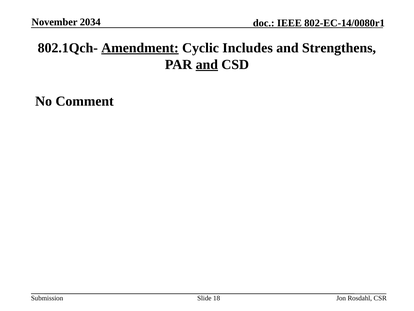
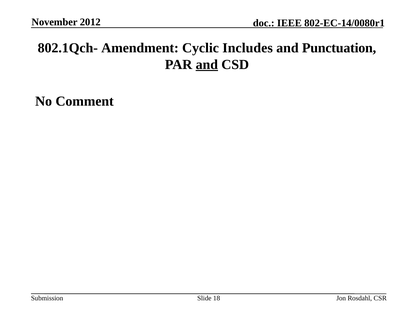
2034: 2034 -> 2012 (90, 22)
Amendment underline: present -> none (140, 48)
Strengthens: Strengthens -> Punctuation (339, 48)
